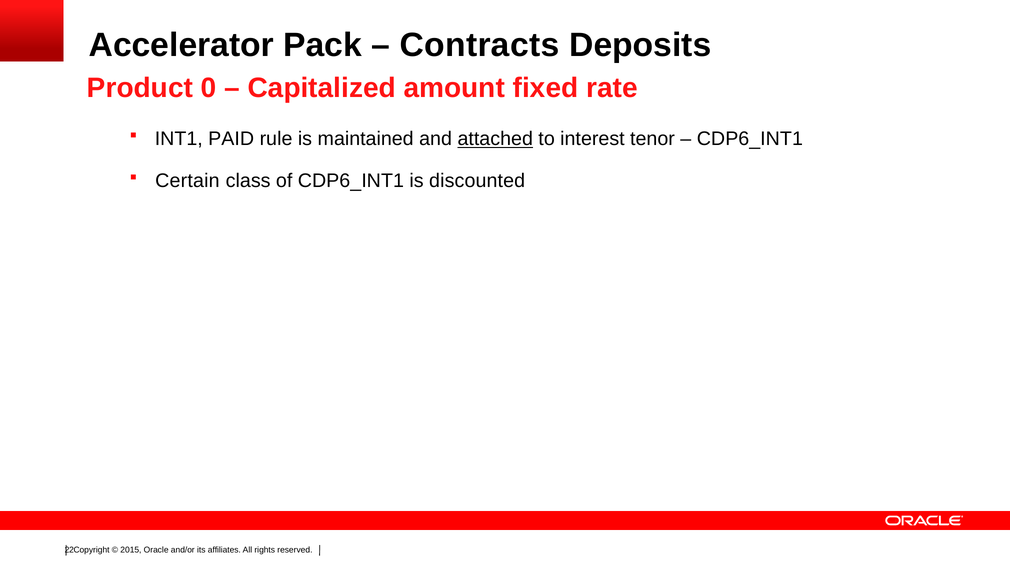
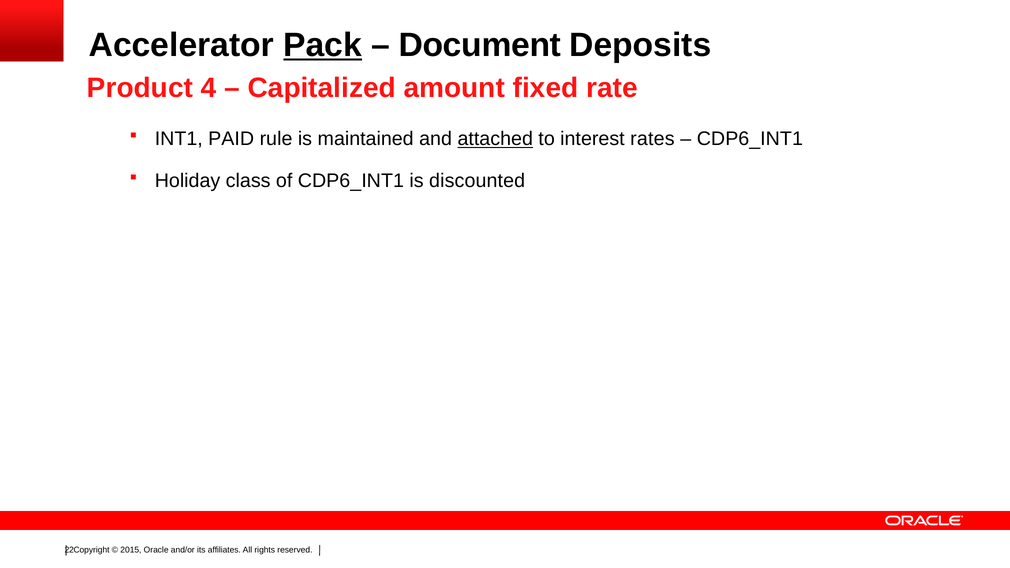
Pack underline: none -> present (323, 45)
Contracts: Contracts -> Document (480, 45)
0: 0 -> 4 (209, 88)
tenor: tenor -> rates (652, 139)
Certain: Certain -> Holiday (188, 181)
